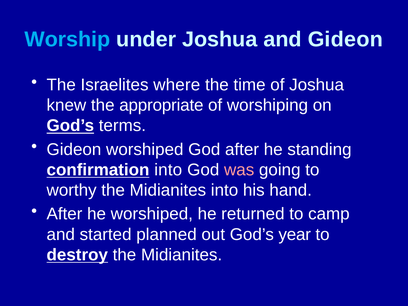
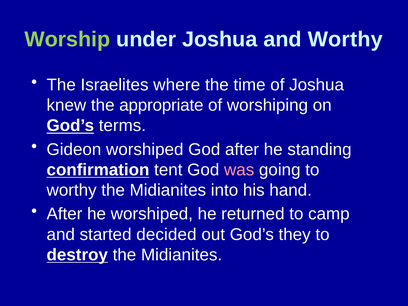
Worship colour: light blue -> light green (67, 39)
and Gideon: Gideon -> Worthy (345, 39)
confirmation into: into -> tent (168, 170)
planned: planned -> decided (166, 234)
year: year -> they (295, 234)
